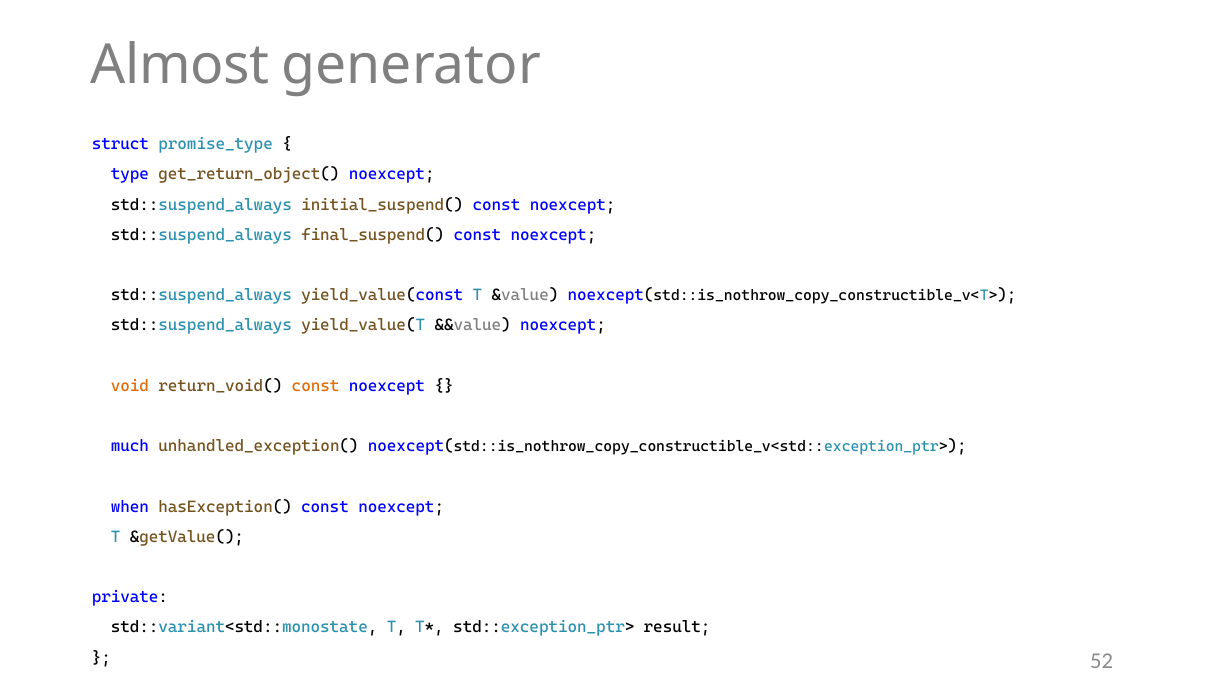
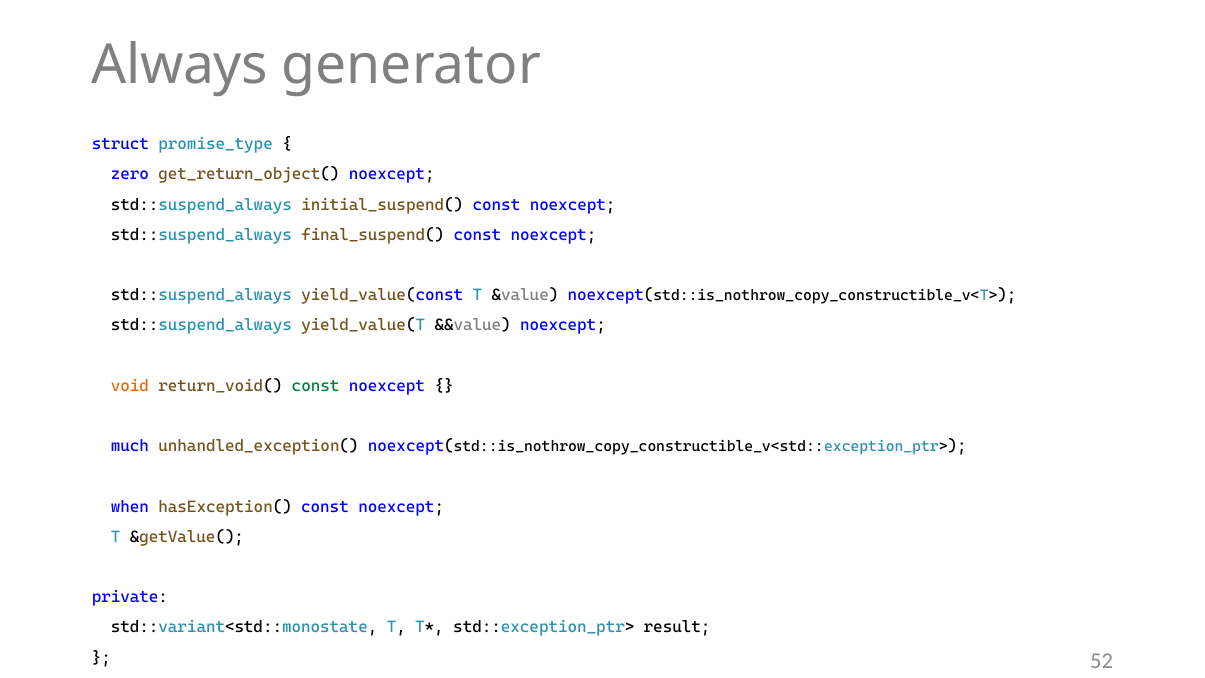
Almost: Almost -> Always (180, 65)
type: type -> zero (130, 174)
const colour: orange -> green (316, 386)
